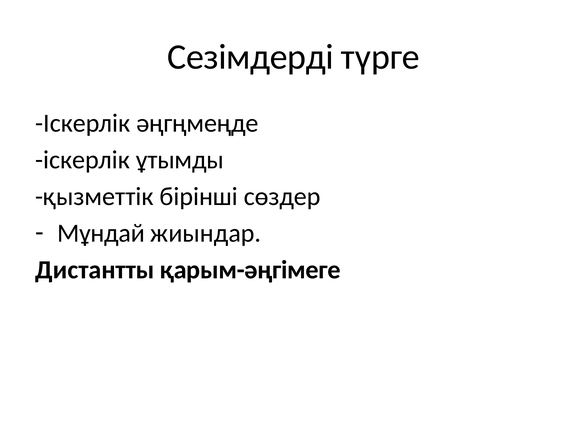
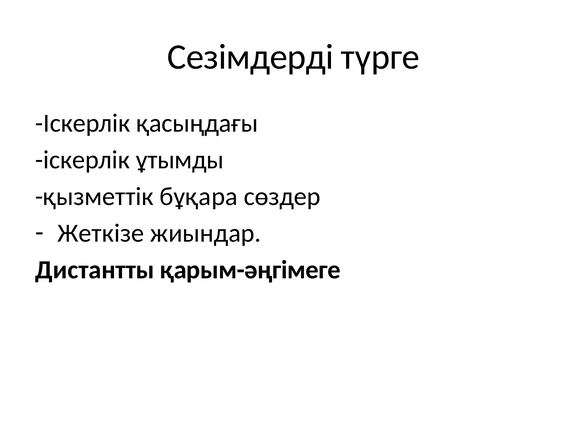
әңгңмеңде: әңгңмеңде -> қасыңдағы (197, 123)
бірінші: бірінші -> бұқара (199, 197)
Мұндай: Мұндай -> Жеткізе (101, 233)
